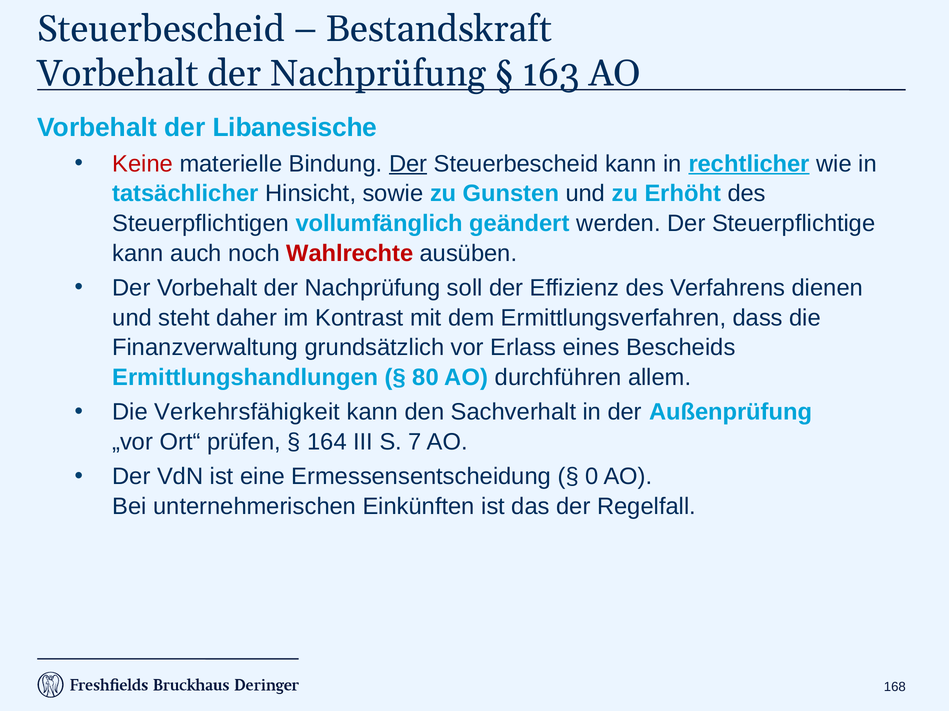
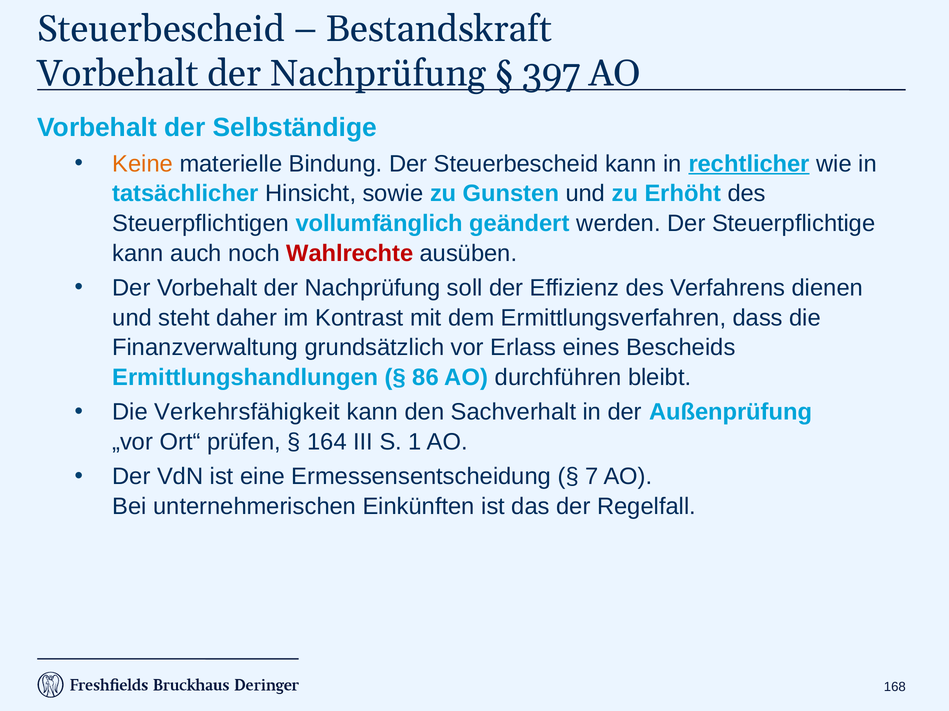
163: 163 -> 397 (551, 74)
Libanesische: Libanesische -> Selbständige (295, 128)
Keine colour: red -> orange (143, 164)
Der underline: present -> none (408, 164)
80: 80 -> 86 (426, 378)
allem: allem -> bleibt (660, 378)
7: 7 -> 1 (415, 442)
0: 0 -> 7 (592, 477)
